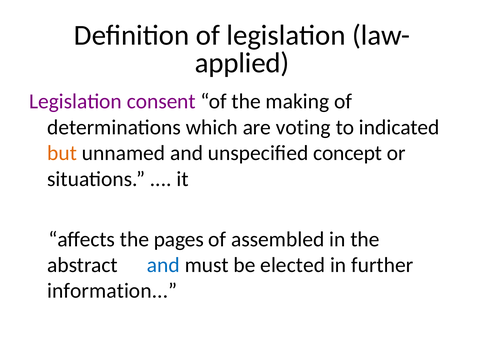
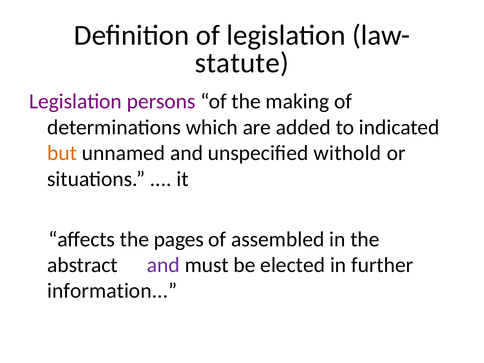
applied: applied -> statute (242, 63)
consent: consent -> persons (161, 102)
voting: voting -> added (303, 127)
concept: concept -> withold (347, 153)
and colour: blue -> purple (163, 265)
